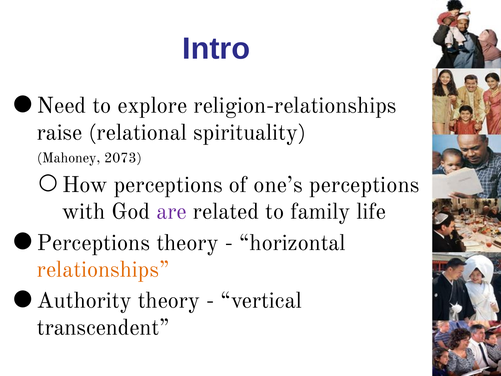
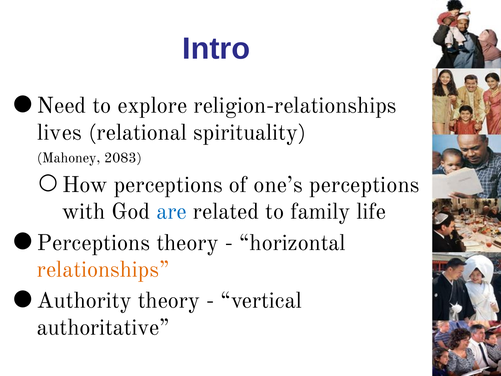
raise: raise -> lives (59, 132)
2073: 2073 -> 2083 (123, 158)
are colour: purple -> blue (172, 211)
transcendent: transcendent -> authoritative (103, 327)
